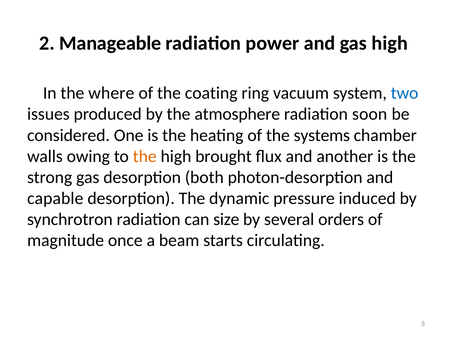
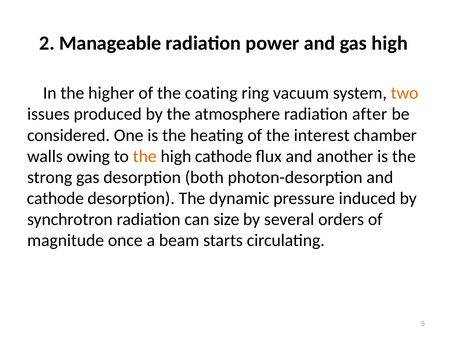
where: where -> higher (111, 93)
two colour: blue -> orange (405, 93)
soon: soon -> after (370, 114)
systems: systems -> interest (322, 135)
high brought: brought -> cathode (224, 156)
capable: capable -> cathode (55, 198)
